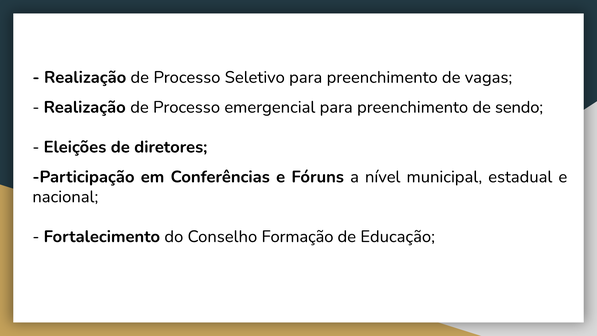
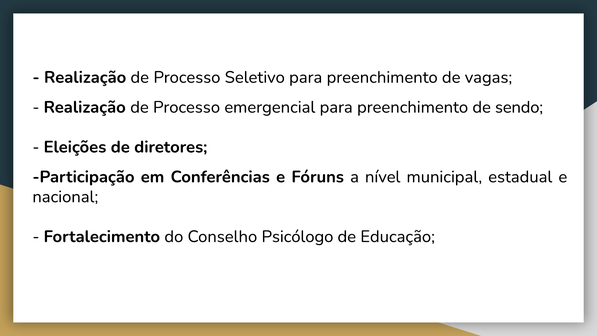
Formação: Formação -> Psicólogo (297, 236)
